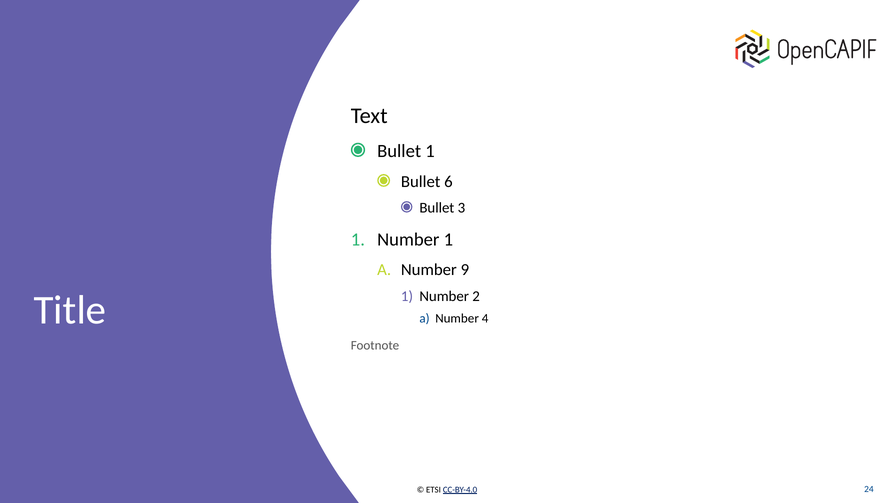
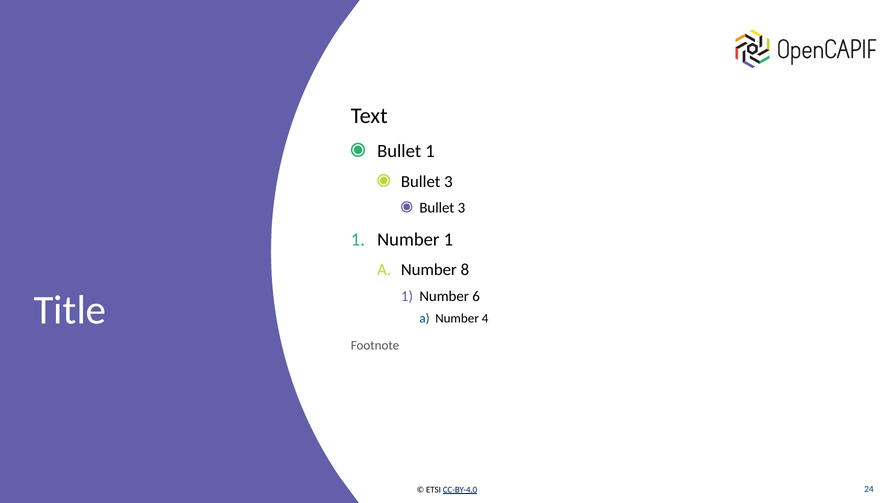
6: 6 -> 3 (448, 182)
9: 9 -> 8 (465, 270)
2: 2 -> 6 (476, 296)
